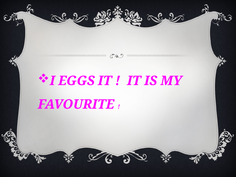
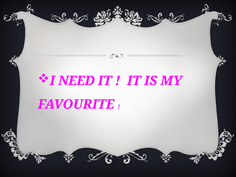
EGGS: EGGS -> NEED (76, 81)
